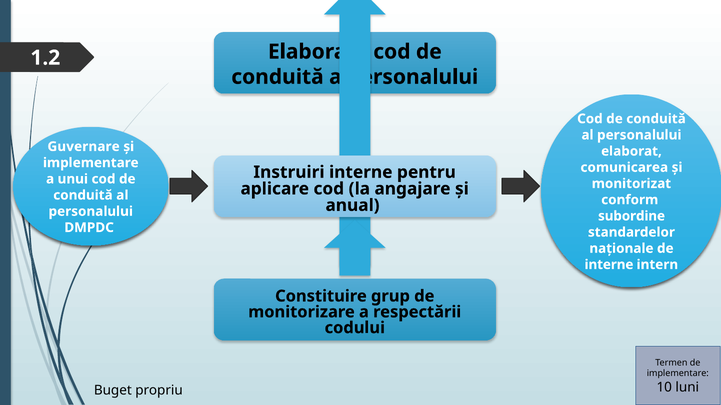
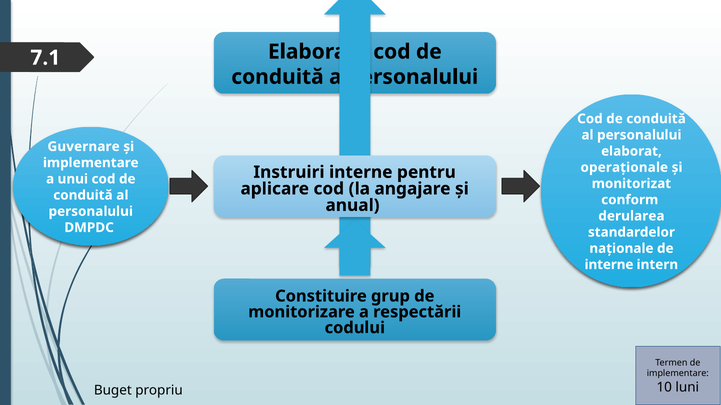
1.2: 1.2 -> 7.1 (45, 58)
comunicarea: comunicarea -> operaționale (624, 168)
subordine: subordine -> derularea (631, 216)
